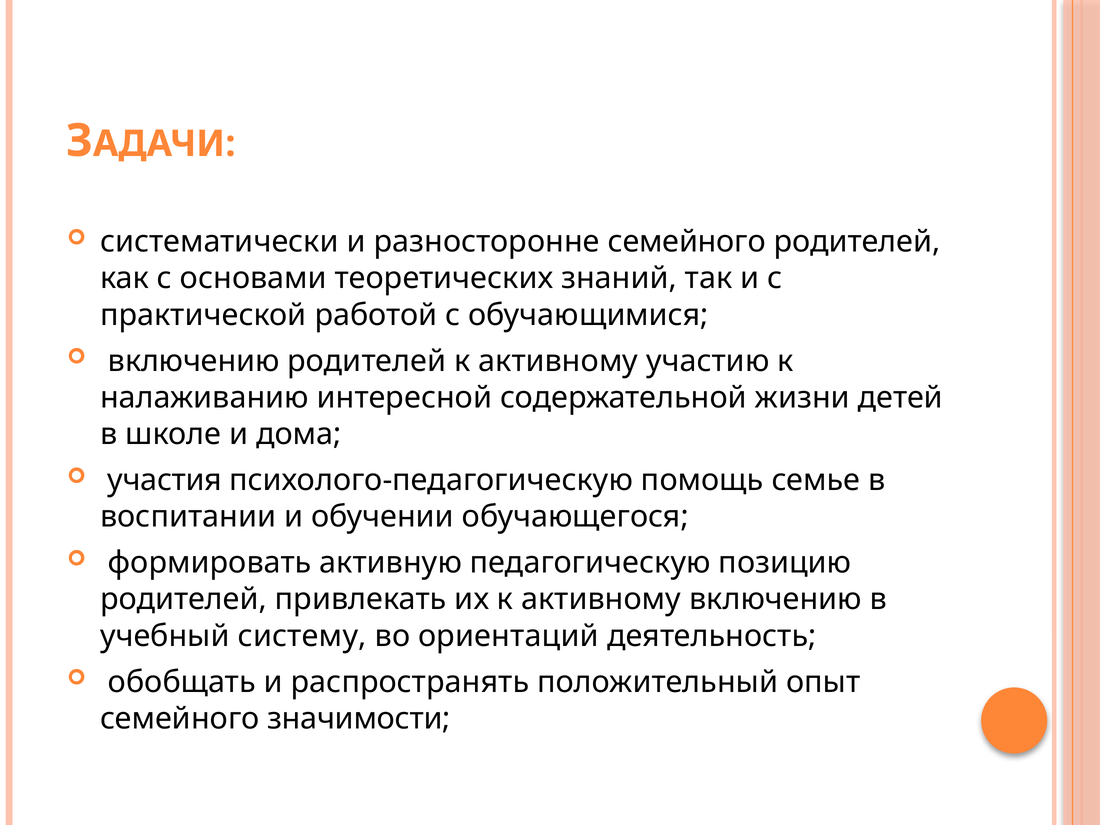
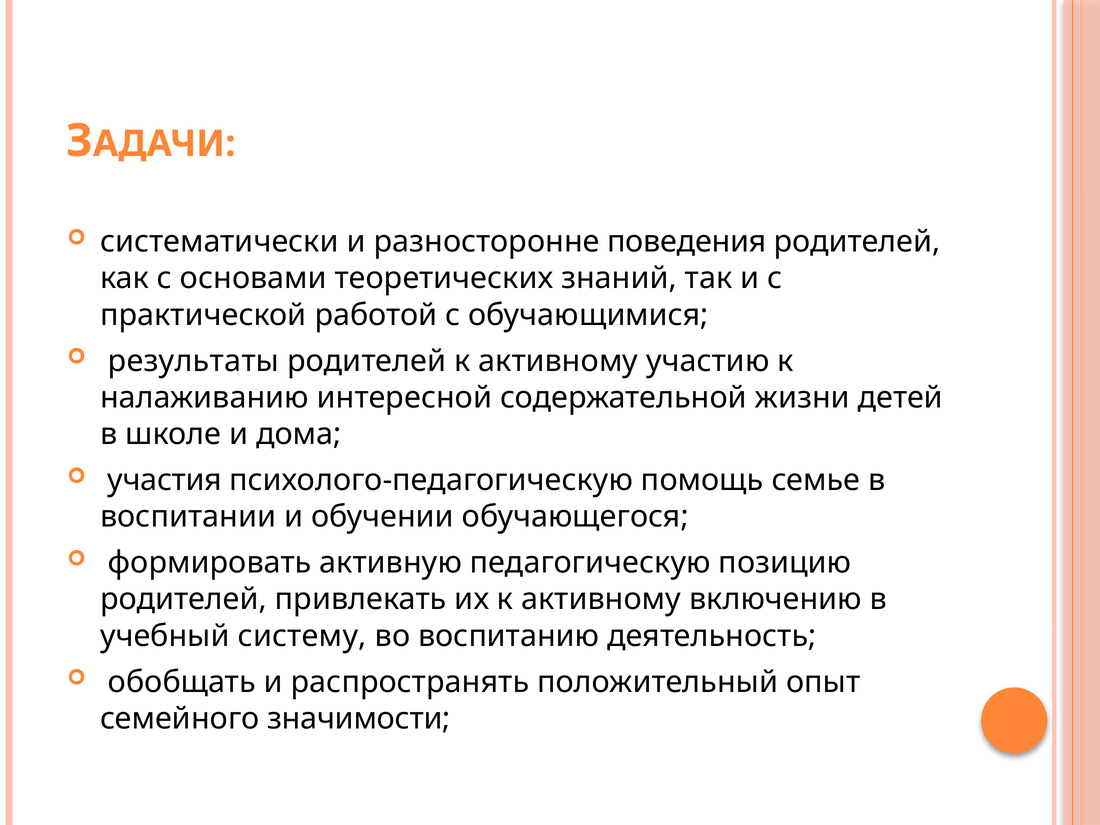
разносторонне семейного: семейного -> поведения (687, 242)
включению: включению -> результаты (194, 361)
ориентаций: ориентаций -> воспитанию (509, 636)
